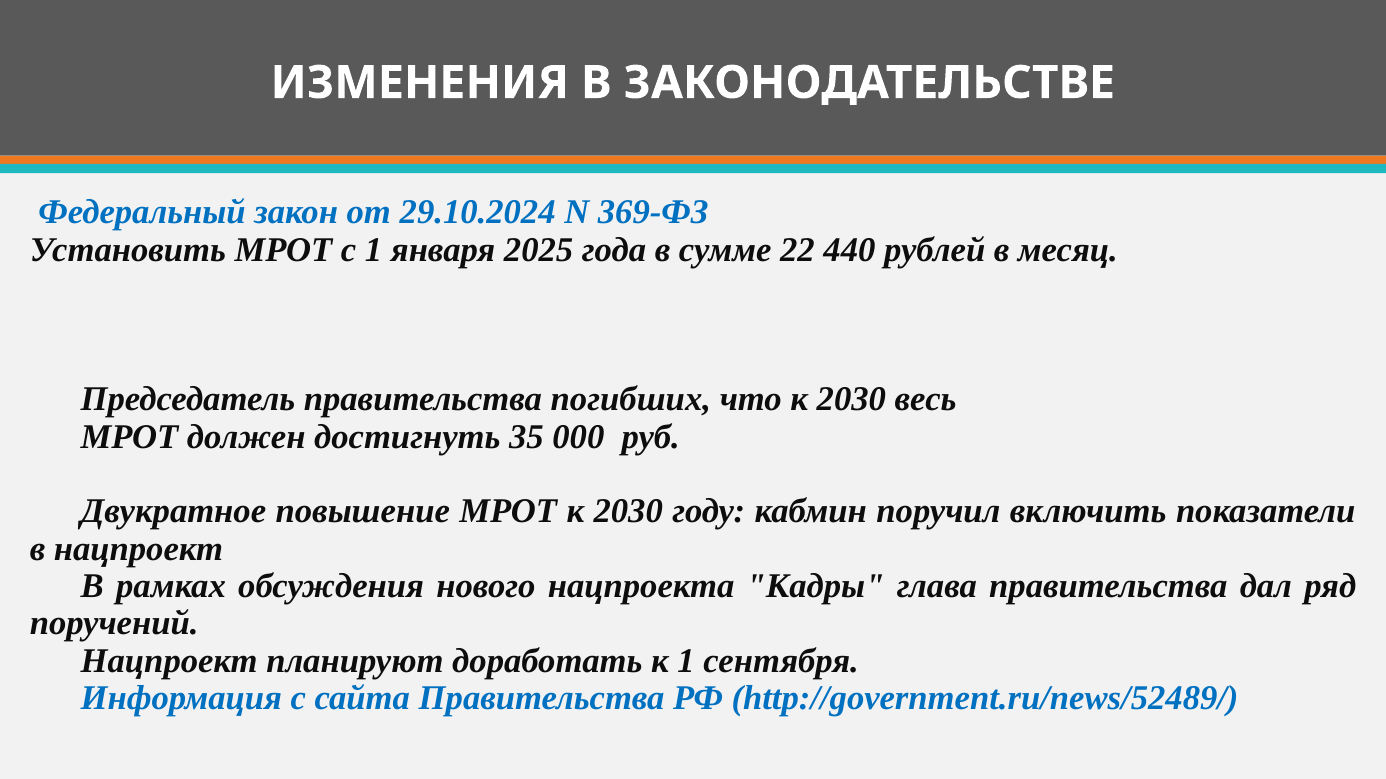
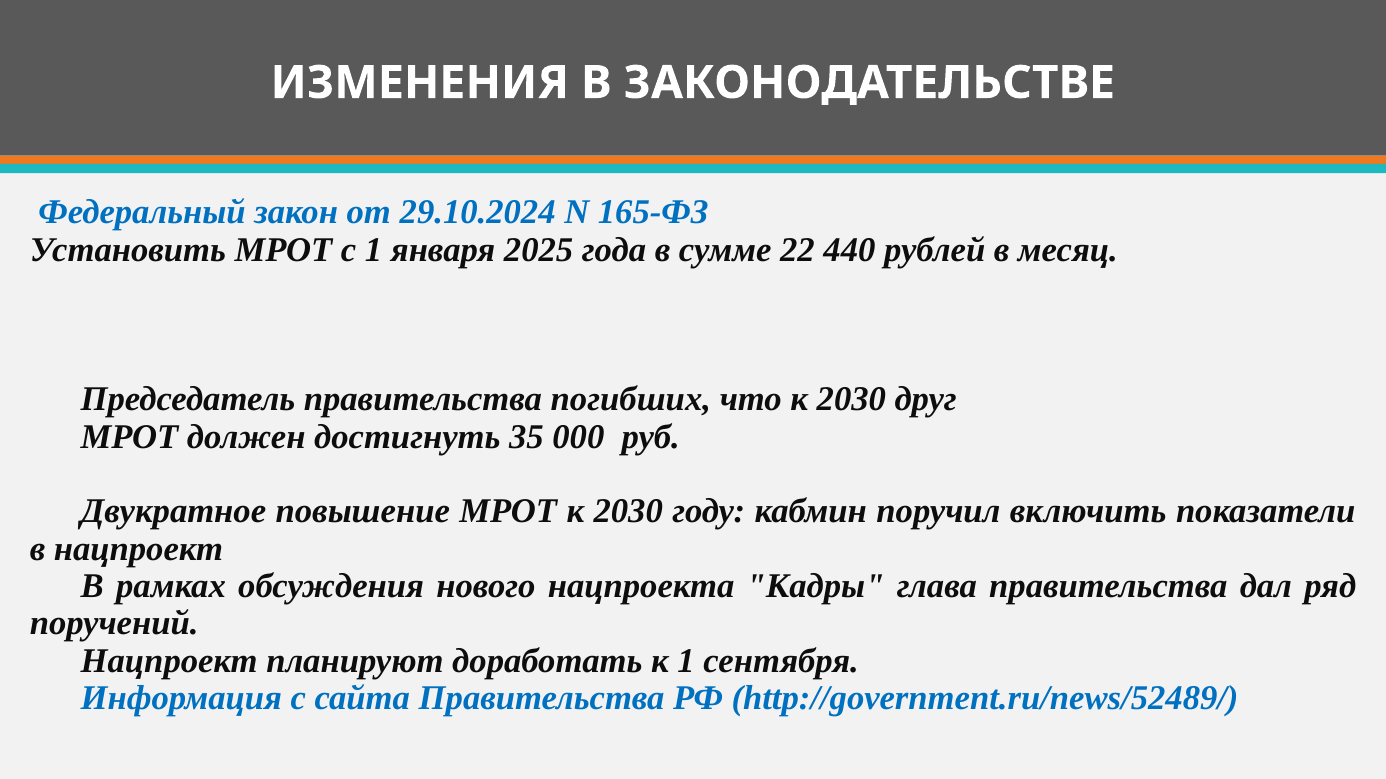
369-ФЗ: 369-ФЗ -> 165-ФЗ (653, 213)
весь: весь -> друг (926, 400)
